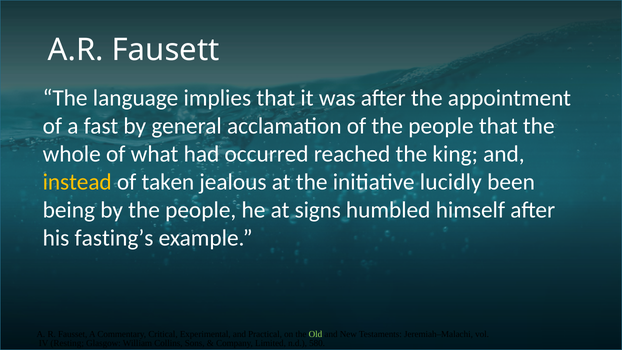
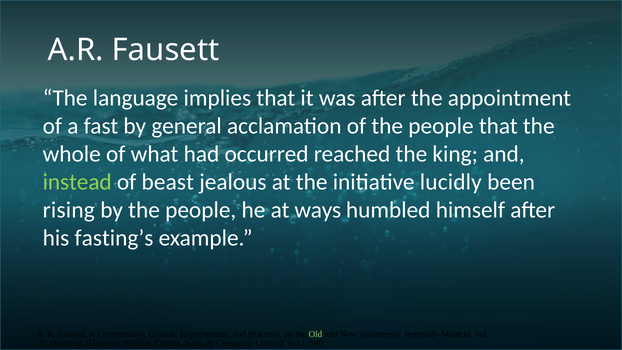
instead colour: yellow -> light green (77, 182)
taken: taken -> beast (168, 182)
being: being -> rising (69, 210)
signs: signs -> ways (318, 210)
